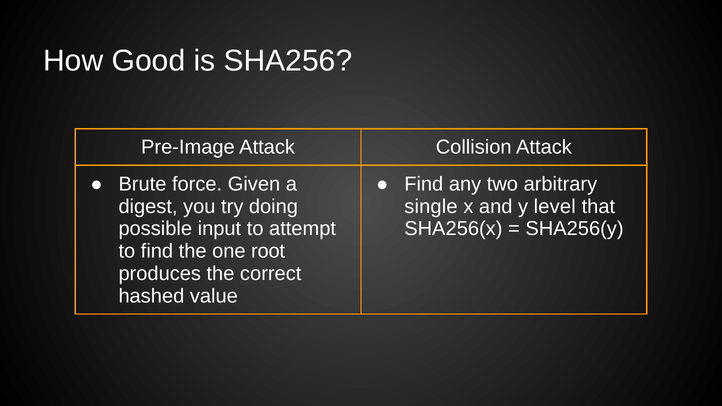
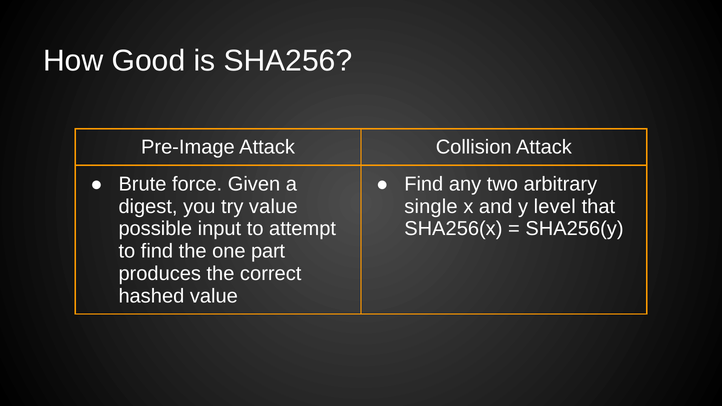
try doing: doing -> value (273, 207)
root: root -> part (268, 251)
